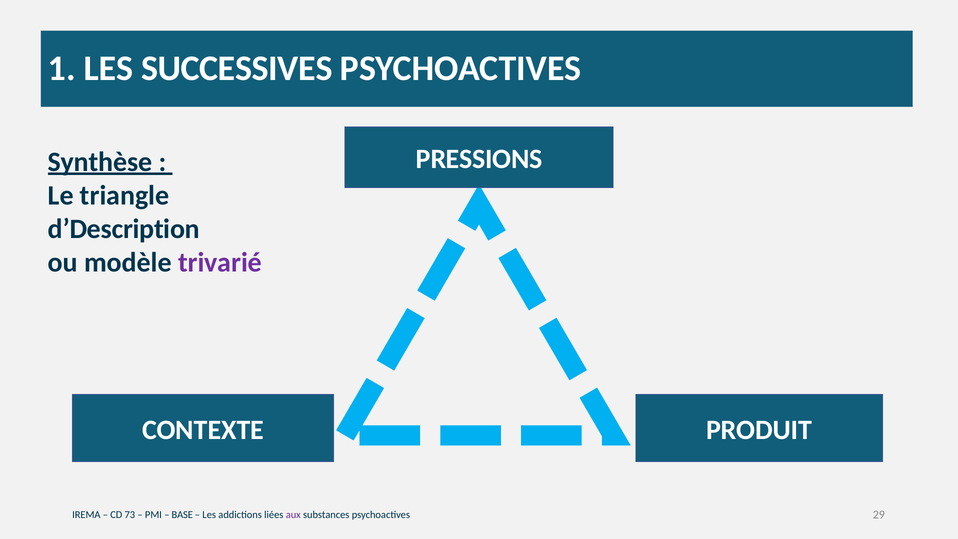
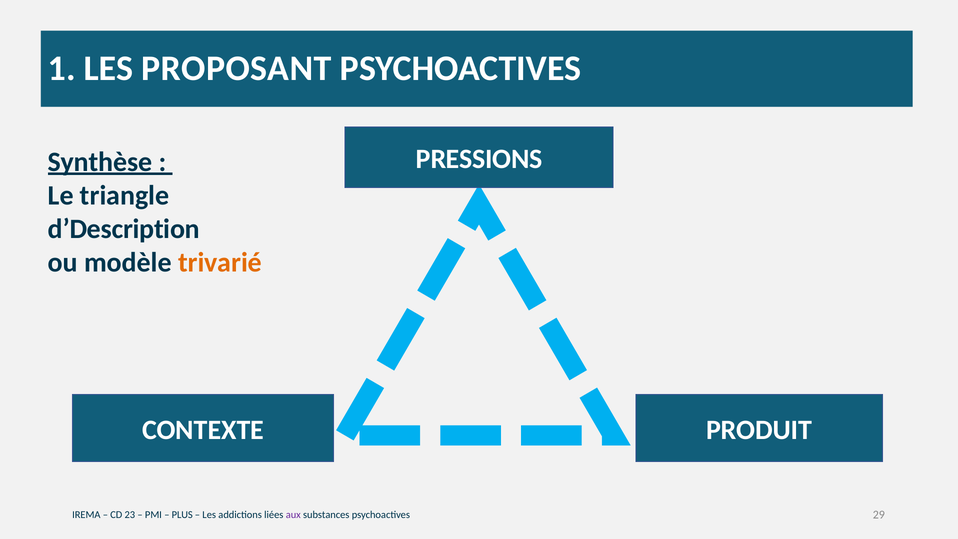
SUCCESSIVES: SUCCESSIVES -> PROPOSANT (236, 69)
trivarié colour: purple -> orange (220, 262)
73: 73 -> 23 (130, 515)
BASE: BASE -> PLUS (182, 515)
